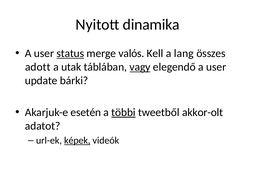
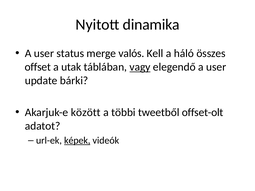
status underline: present -> none (70, 53)
lang: lang -> háló (184, 53)
adott: adott -> offset (38, 67)
esetén: esetén -> között (86, 112)
többi underline: present -> none (123, 112)
akkor-olt: akkor-olt -> offset-olt (203, 112)
